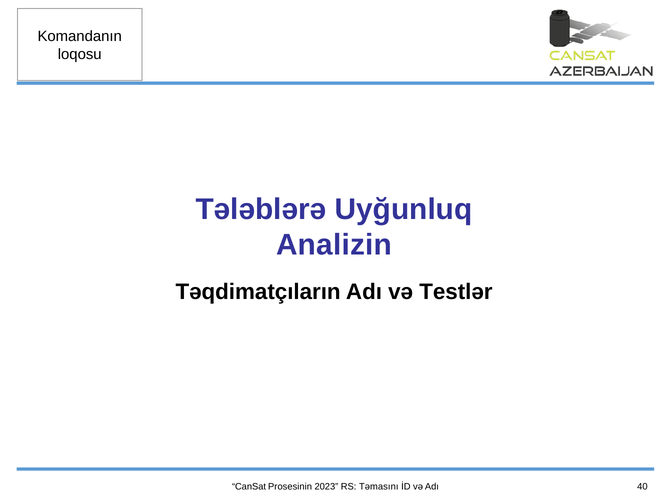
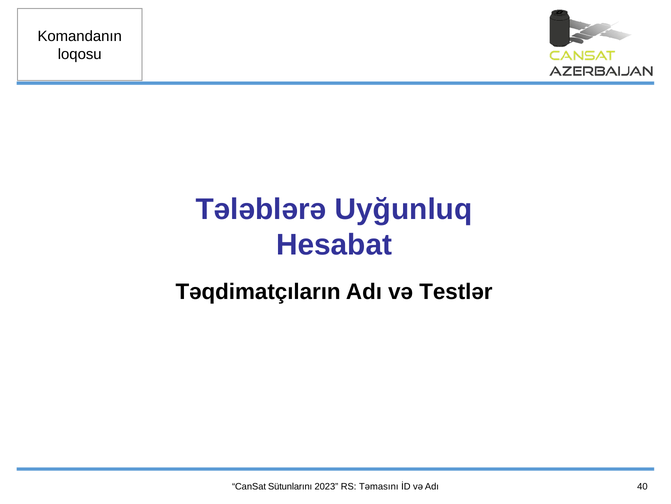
Analizin: Analizin -> Hesabat (334, 245)
Prosesinin: Prosesinin -> Sütunlarını (290, 486)
